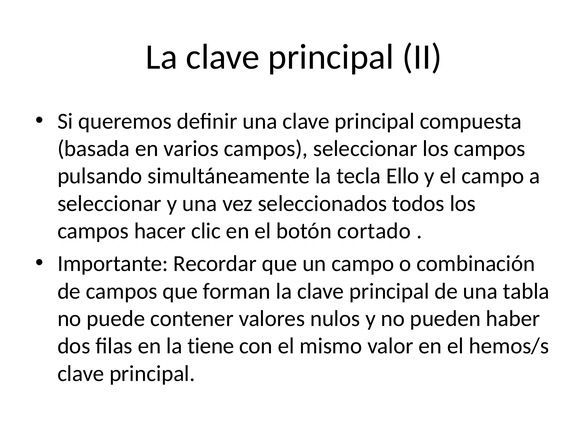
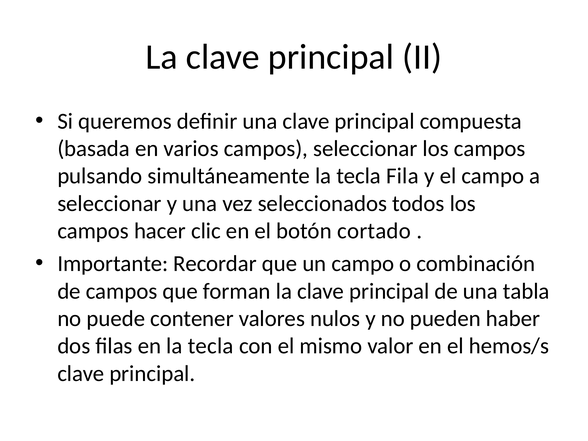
Ello: Ello -> Fila (402, 176)
en la tiene: tiene -> tecla (211, 346)
